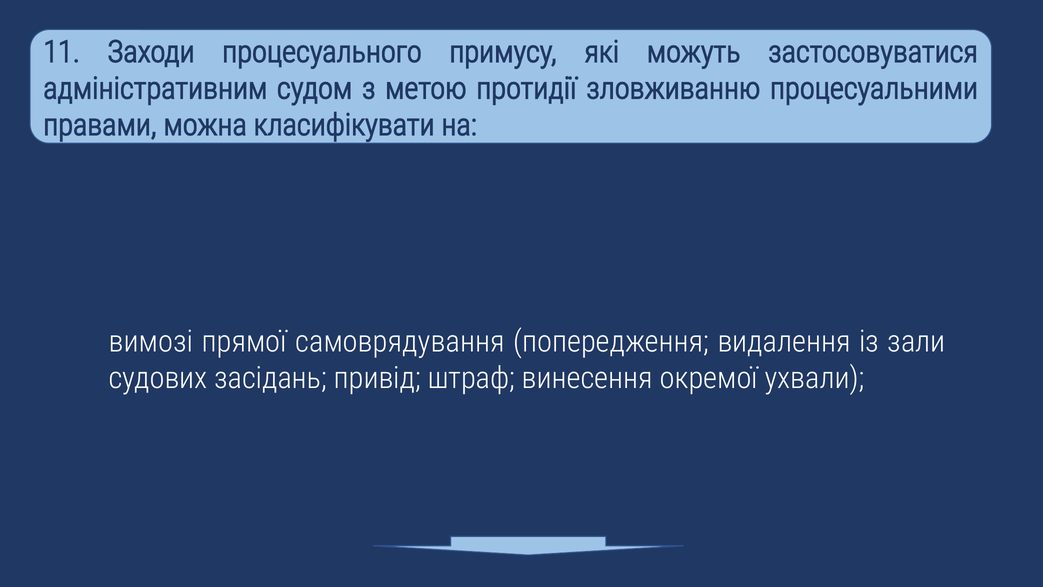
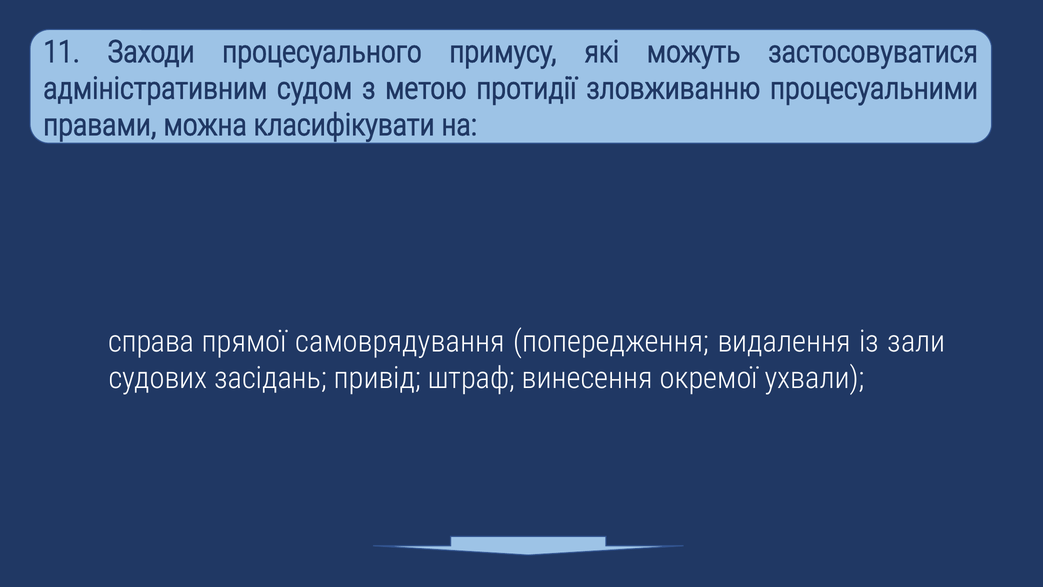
вимозі: вимозі -> справа (151, 342)
